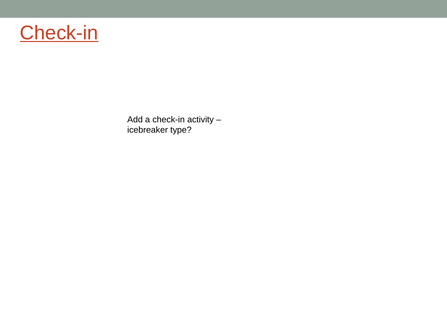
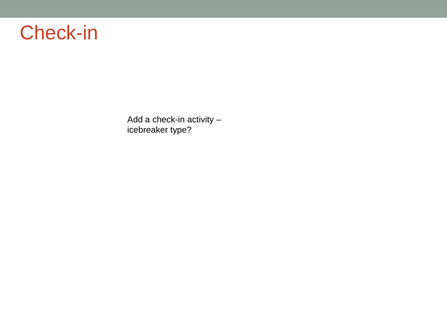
Check-in underline: present -> none (59, 33)
